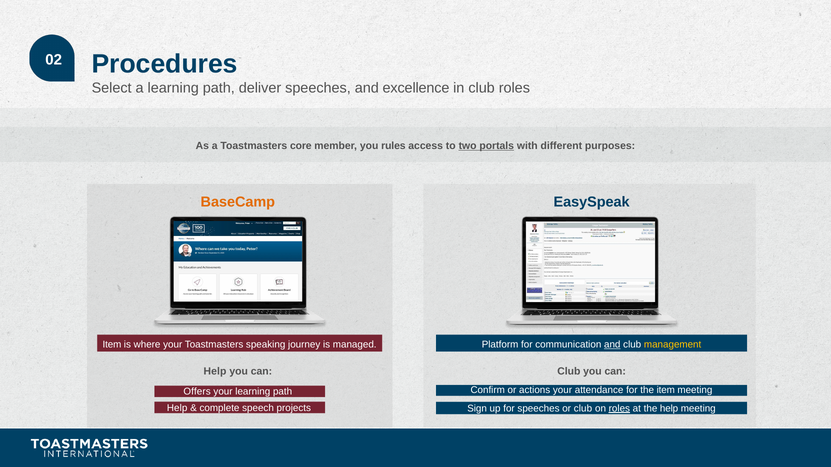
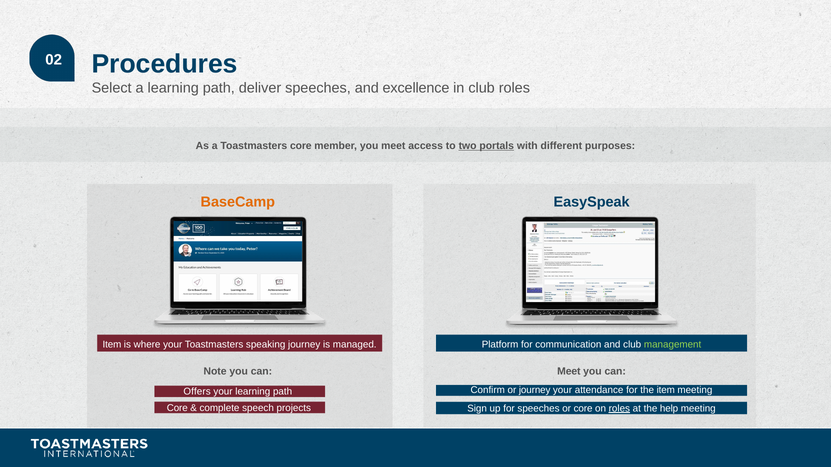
you rules: rules -> meet (393, 146)
and underline: present -> none (612, 345)
management colour: yellow -> light green (673, 345)
Help: Help -> Note (215, 372)
Club: Club -> Meet (569, 372)
or actions: actions -> journey (535, 390)
Help: Help -> Core (177, 408)
or club: club -> core (583, 409)
